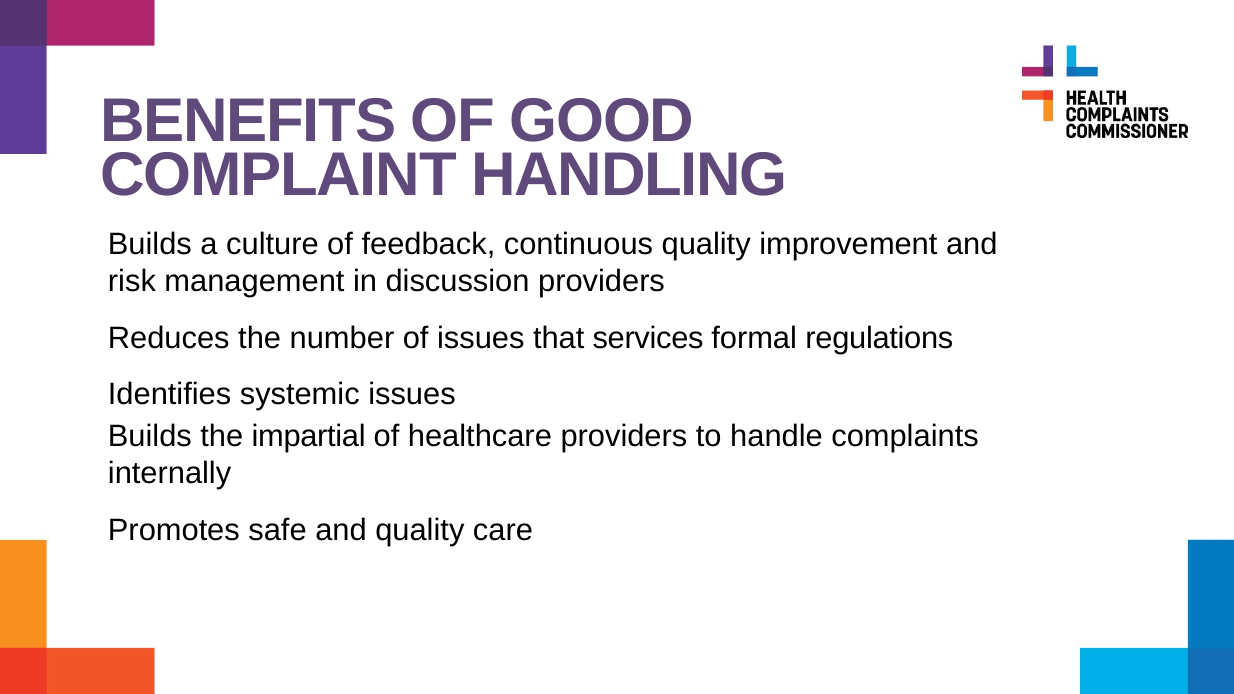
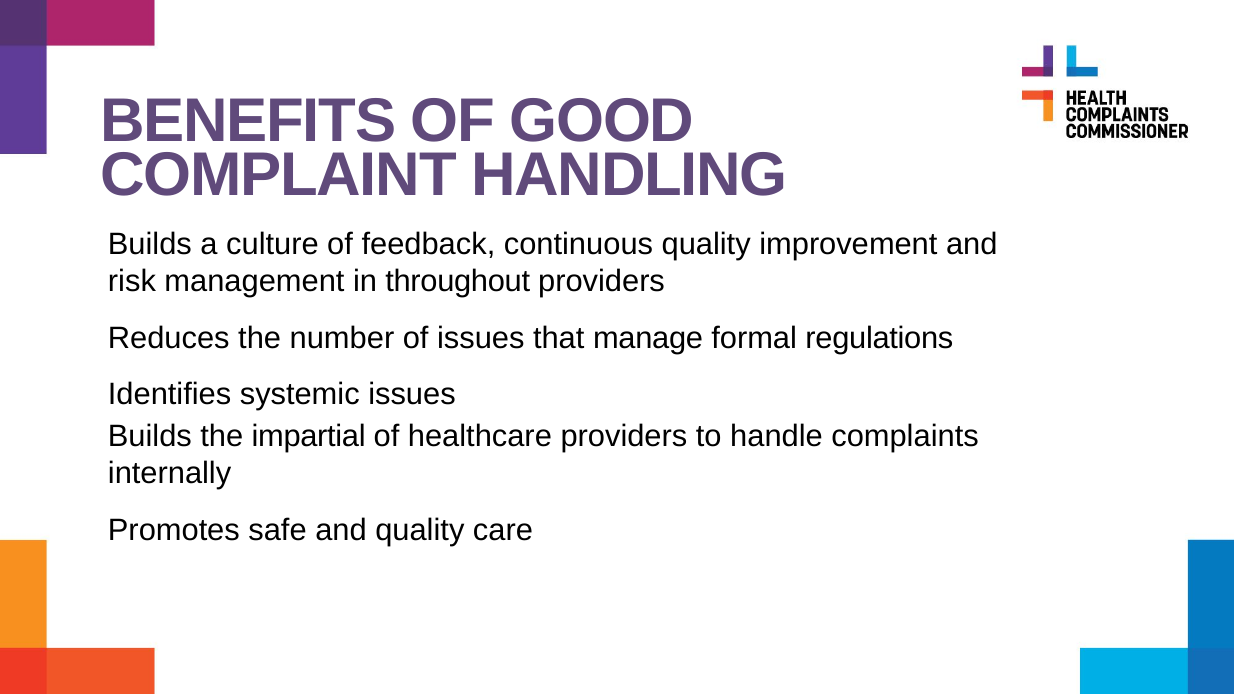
discussion: discussion -> throughout (458, 281)
services: services -> manage (648, 338)
